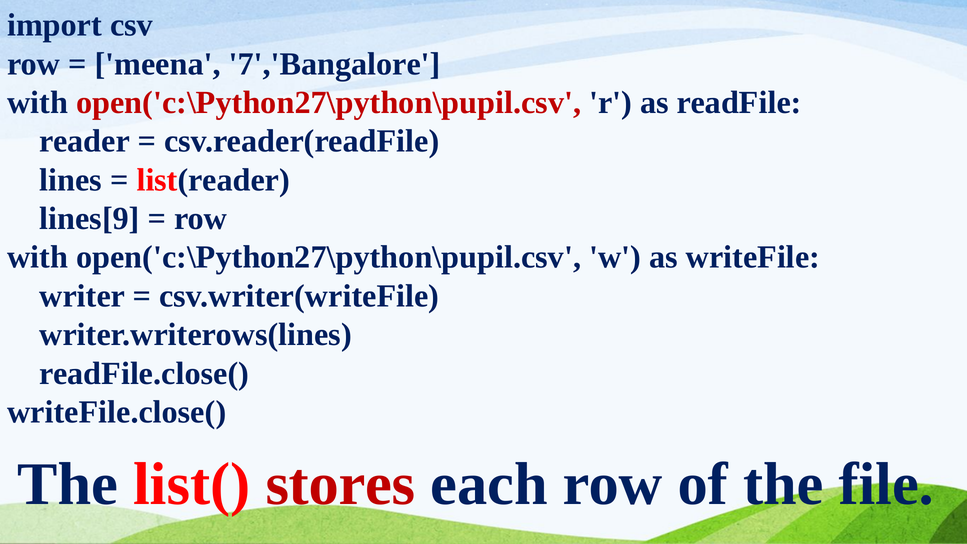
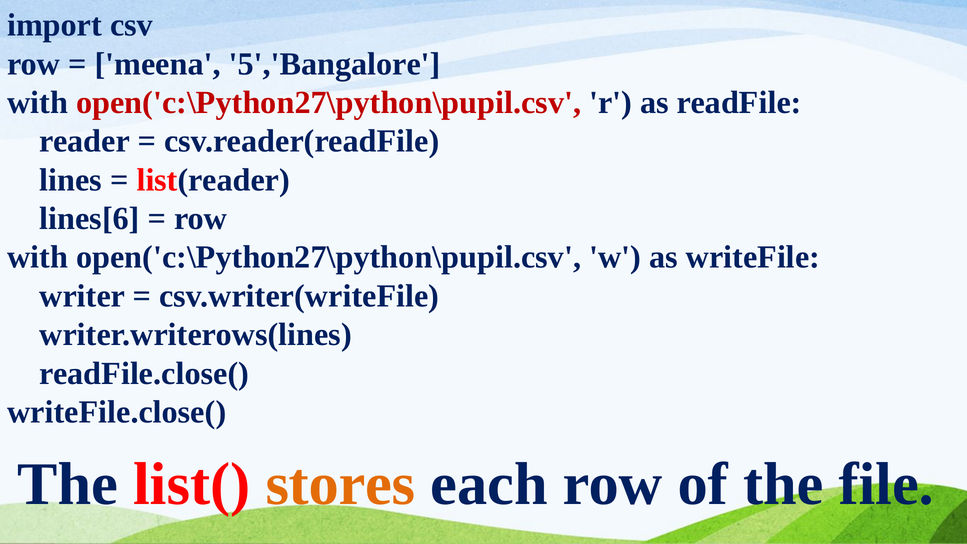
7','Bangalore: 7','Bangalore -> 5','Bangalore (335, 64)
lines[9: lines[9 -> lines[6 (89, 219)
stores colour: red -> orange (341, 484)
